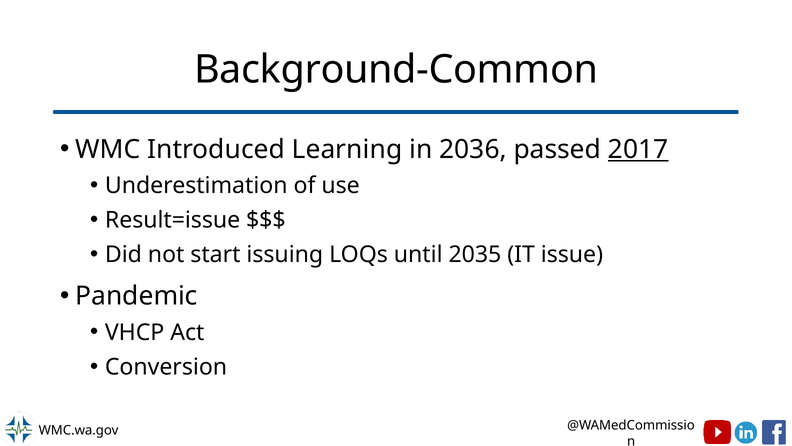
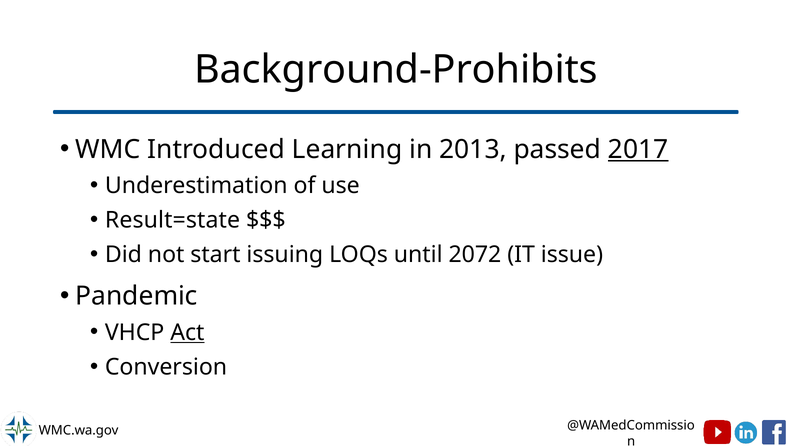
Background-Common: Background-Common -> Background-Prohibits (396, 70)
2036: 2036 -> 2013 (473, 149)
Result=issue: Result=issue -> Result=state (172, 220)
2035: 2035 -> 2072 (475, 255)
Act underline: none -> present (187, 332)
